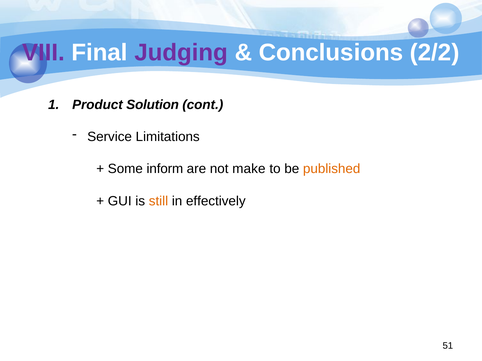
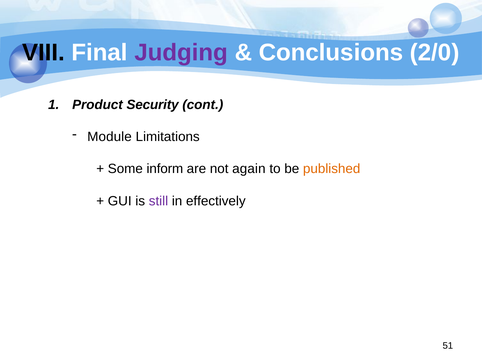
VIII colour: purple -> black (43, 53)
2/2: 2/2 -> 2/0 (435, 53)
Solution: Solution -> Security (153, 105)
Service: Service -> Module (110, 137)
make: make -> again (249, 169)
still colour: orange -> purple (158, 201)
